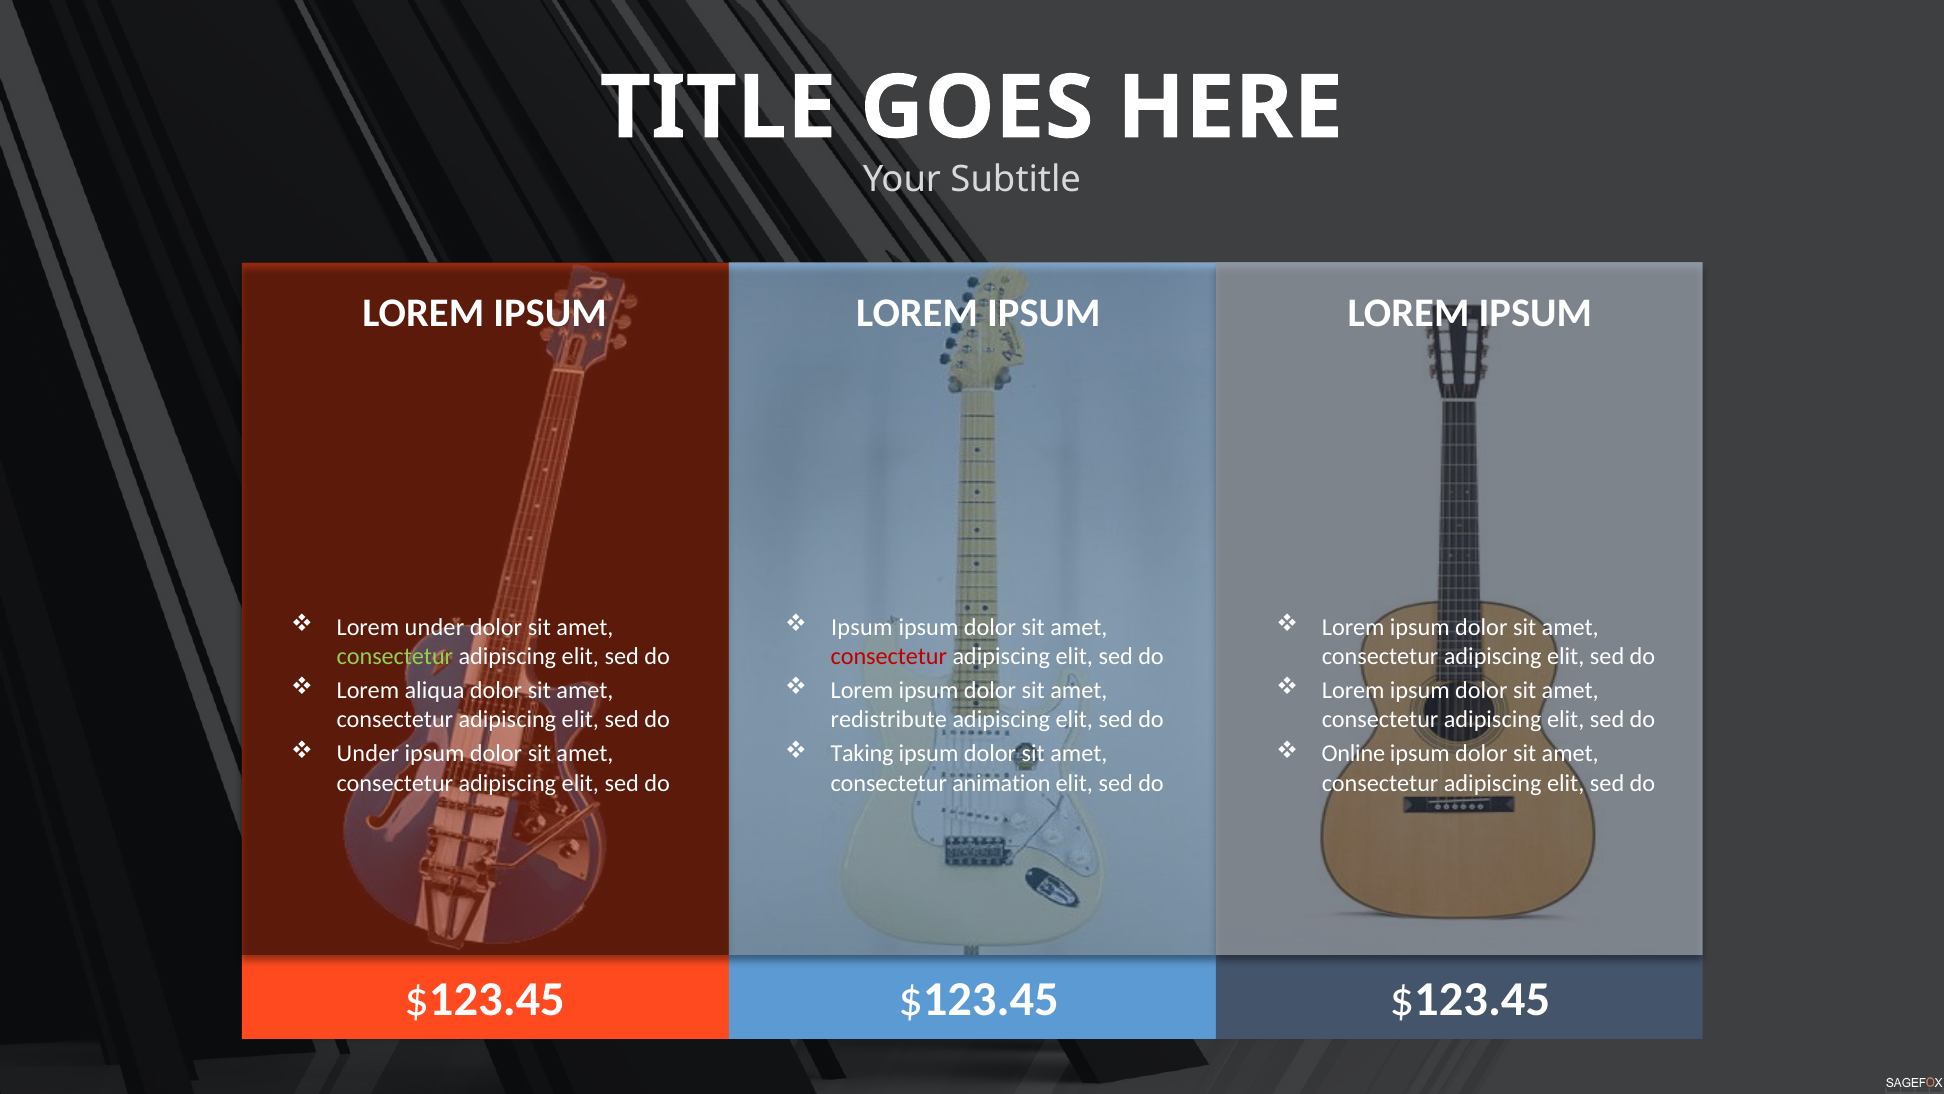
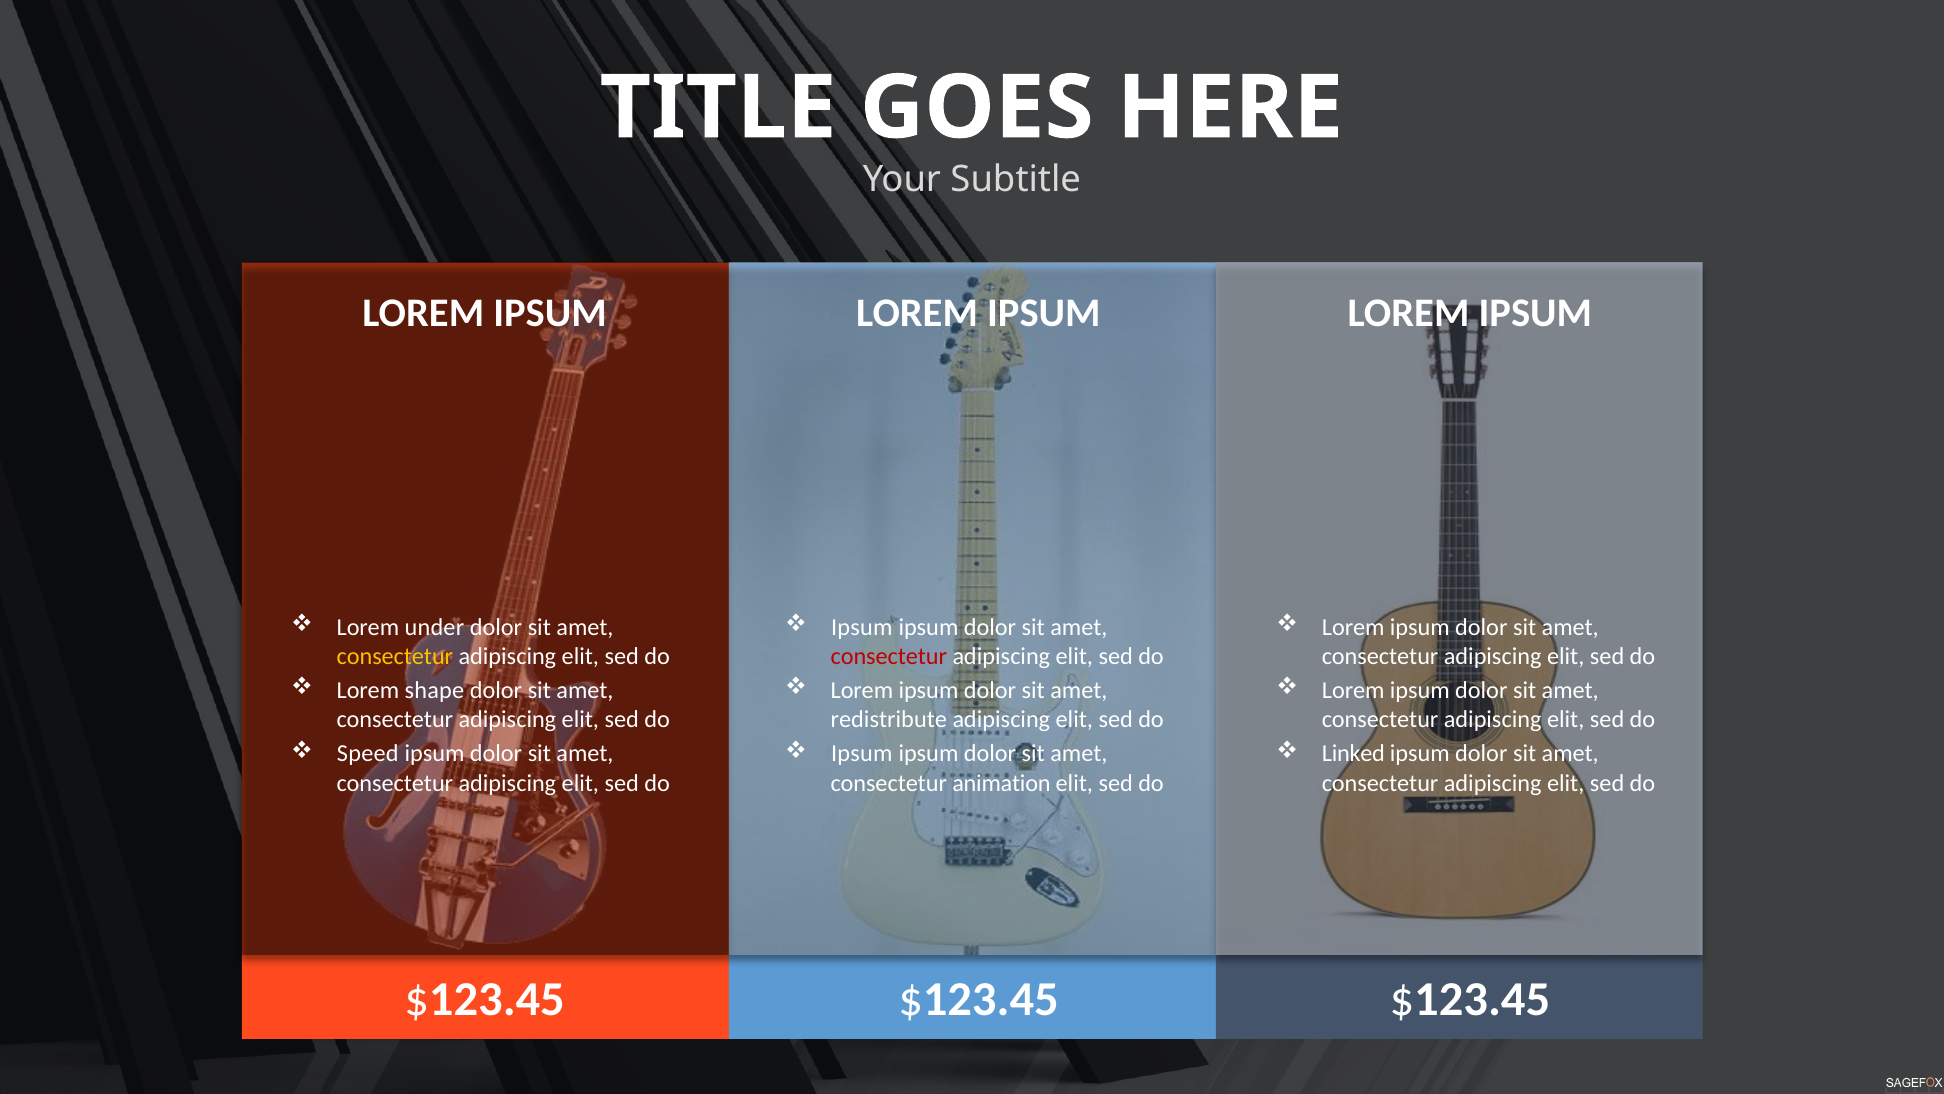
consectetur colour: light green -> yellow (395, 656)
aliqua: aliqua -> shape (434, 690)
Under: Under -> Speed (368, 754)
Taking: Taking -> Ipsum (862, 754)
Online: Online -> Linked (1353, 754)
